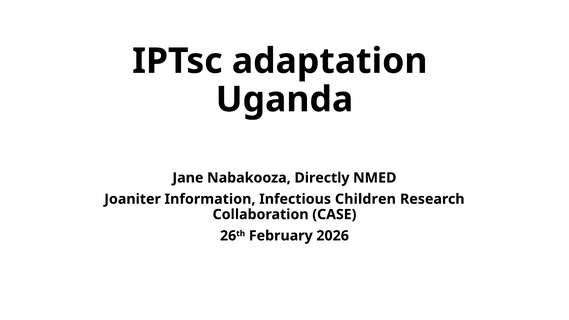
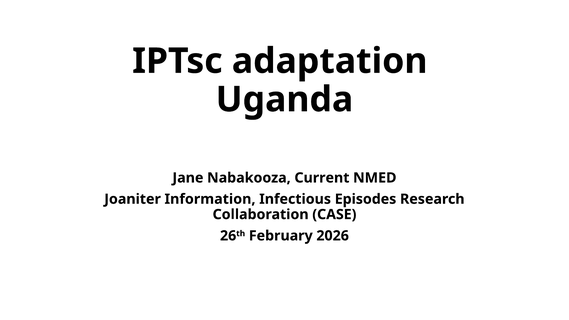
Directly: Directly -> Current (322, 178)
Children: Children -> Episodes (366, 199)
